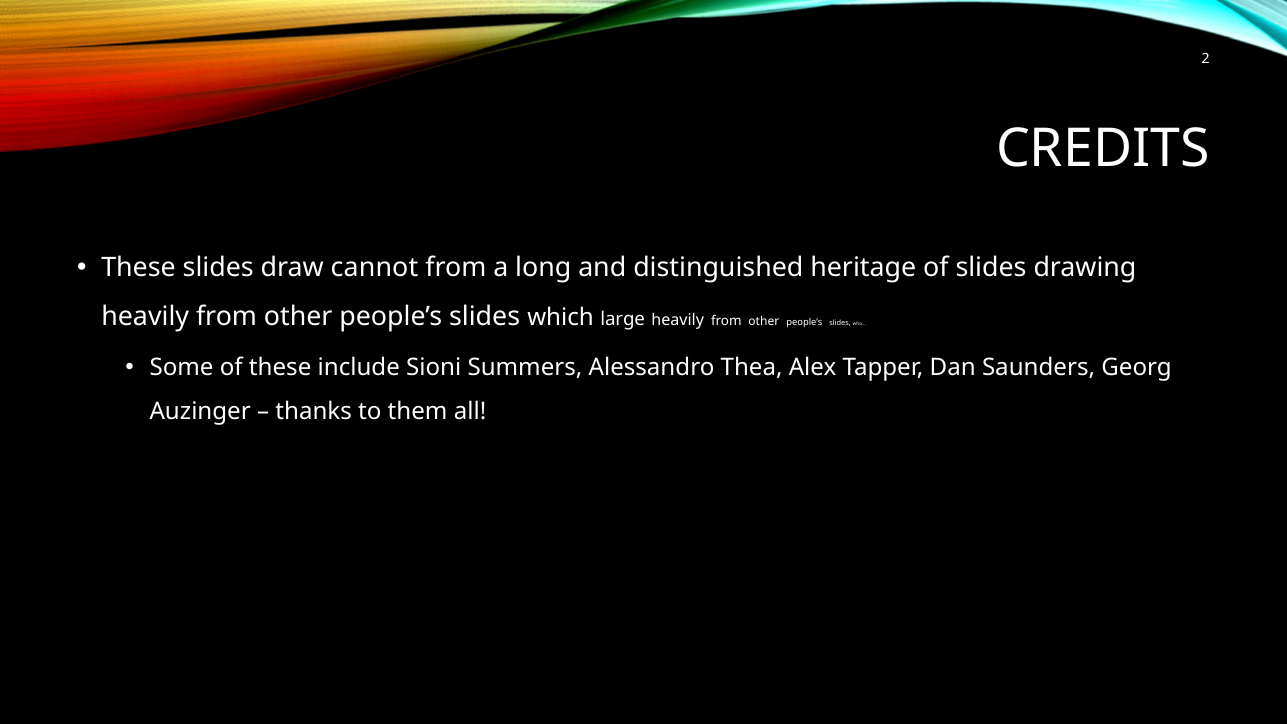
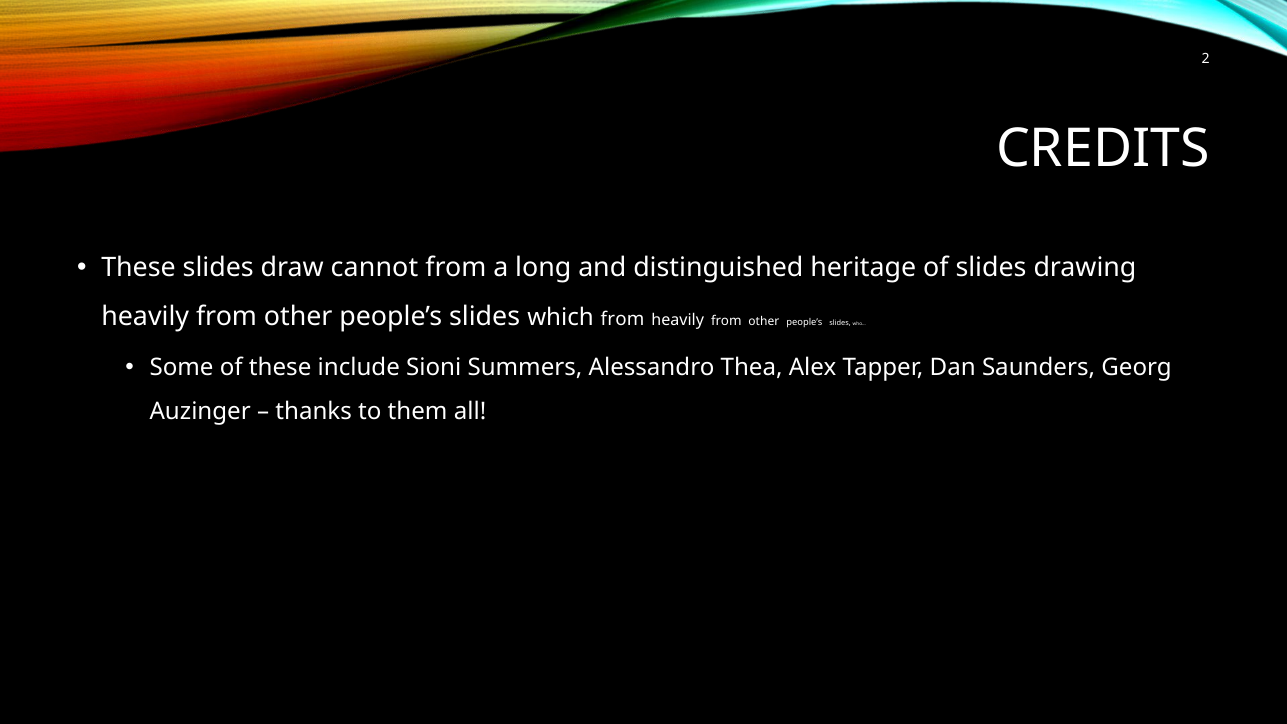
which large: large -> from (623, 319)
